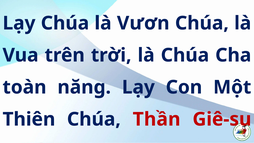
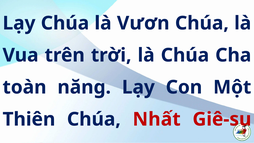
Thần: Thần -> Nhất (157, 119)
